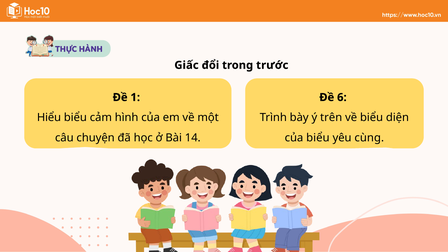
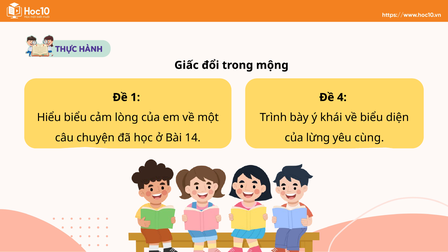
trước: trước -> mộng (272, 65)
6: 6 -> 4 (342, 97)
hình: hình -> lòng (127, 118)
trên: trên -> khái (331, 118)
của biểu: biểu -> lừng (318, 138)
